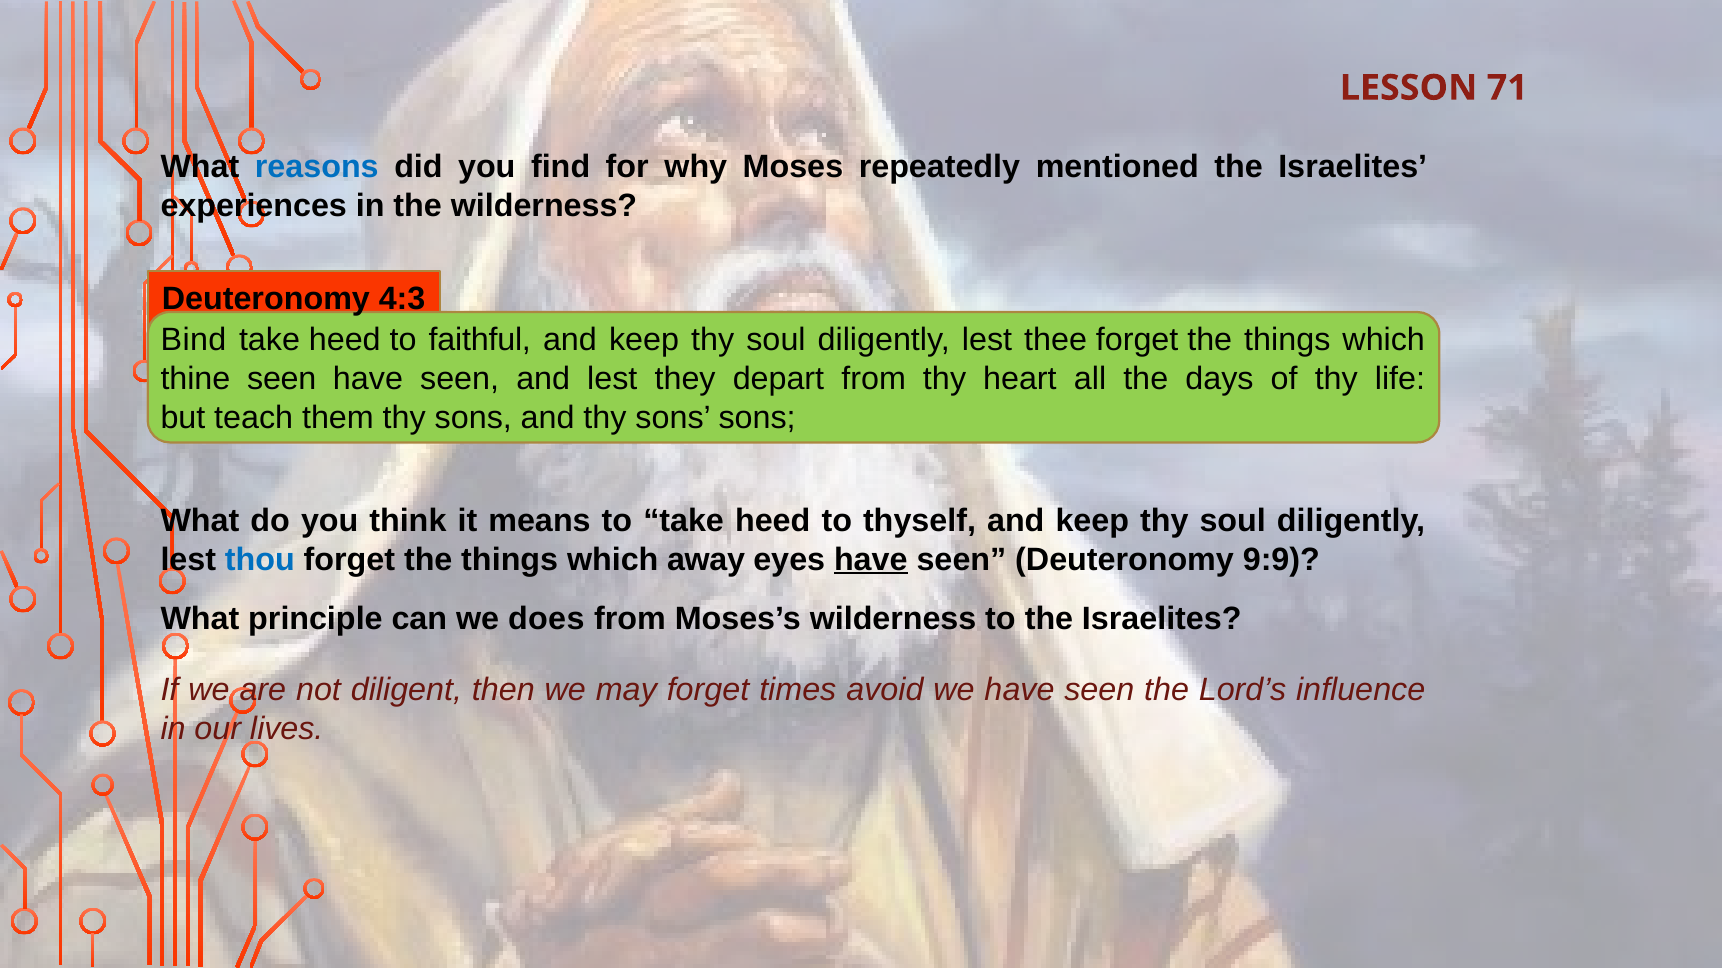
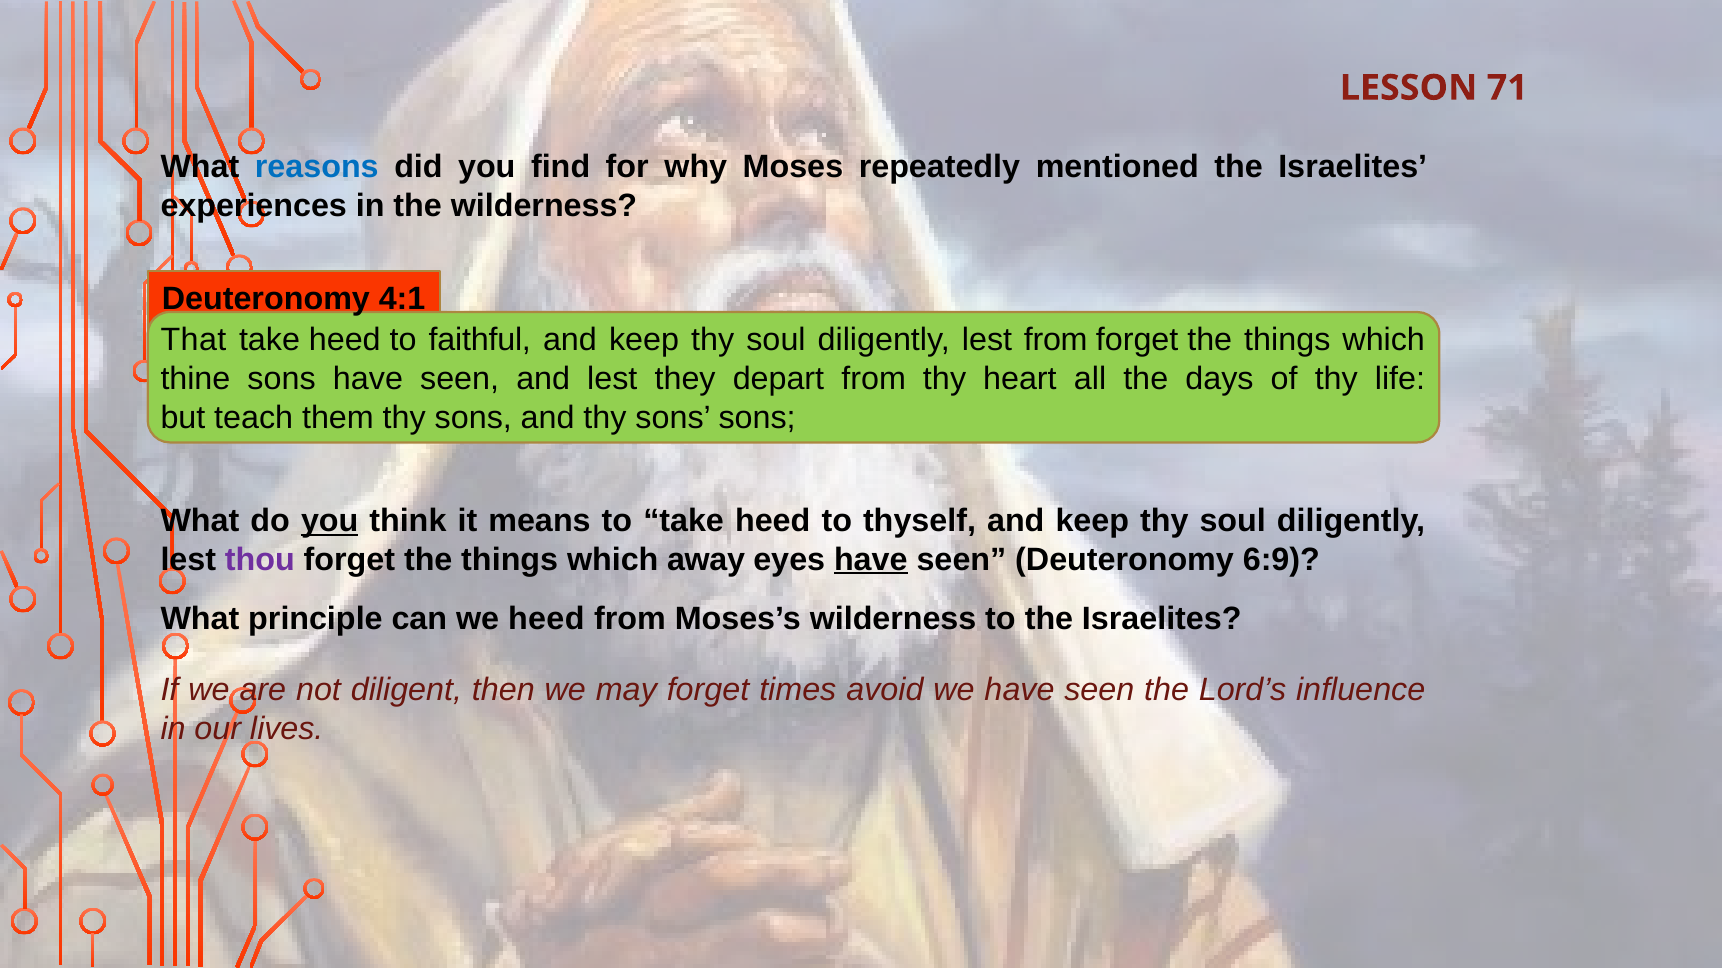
4:3: 4:3 -> 4:1 (402, 299)
Bind: Bind -> That (193, 340)
lest thee: thee -> from (1056, 340)
thine seen: seen -> sons (282, 379)
you underline: none -> present (330, 521)
thou colour: blue -> purple (260, 560)
9:9: 9:9 -> 6:9 (1281, 560)
we does: does -> heed (546, 619)
